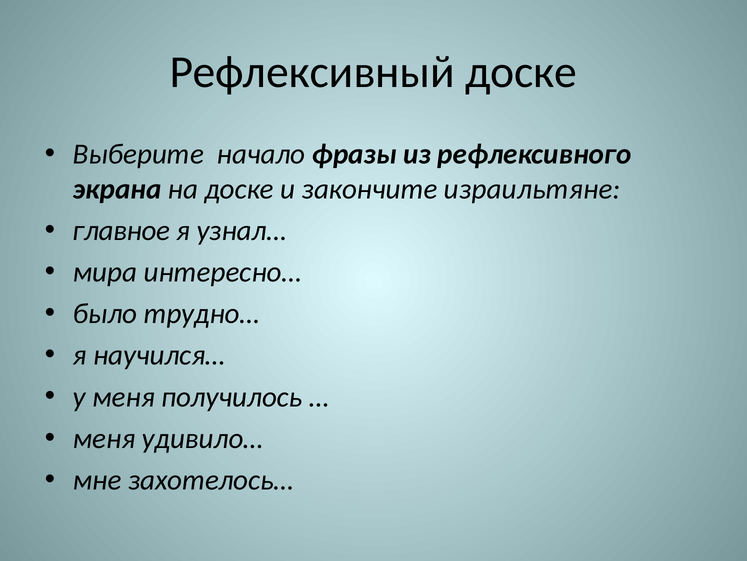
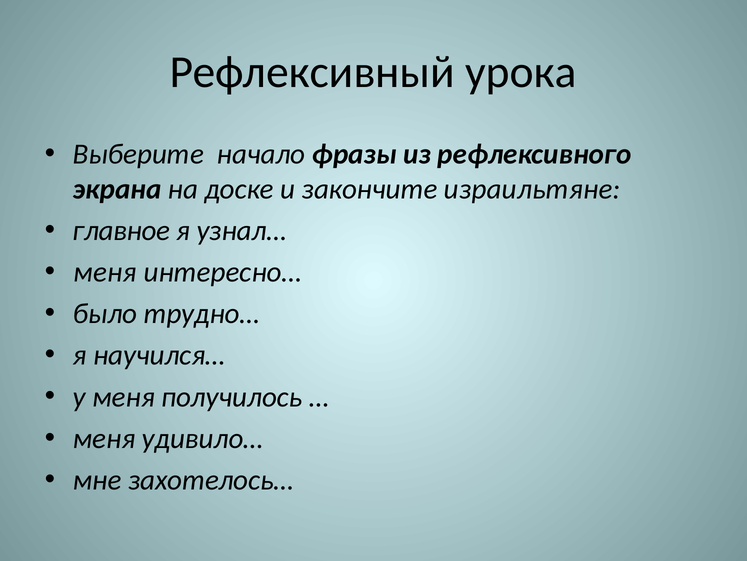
Рефлексивный доске: доске -> урока (521, 72)
мира: мира -> меня (105, 272)
